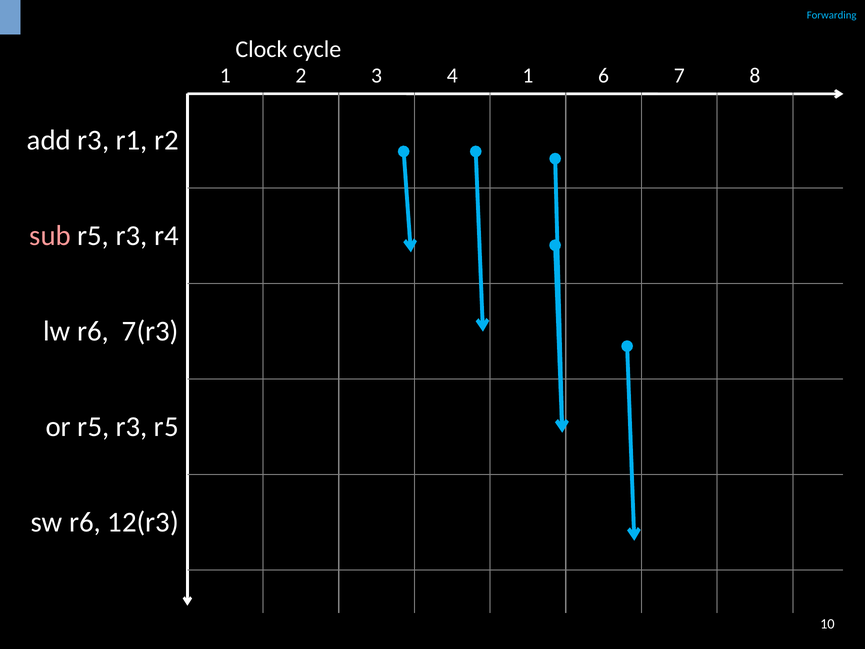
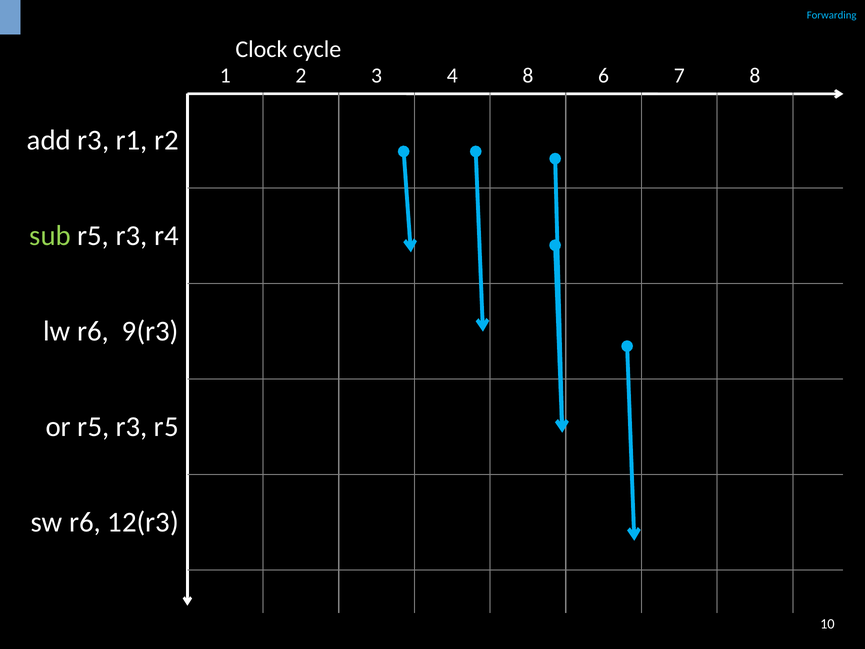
4 1: 1 -> 8 (528, 75)
sub colour: pink -> light green (50, 236)
7(r3: 7(r3 -> 9(r3 (150, 331)
